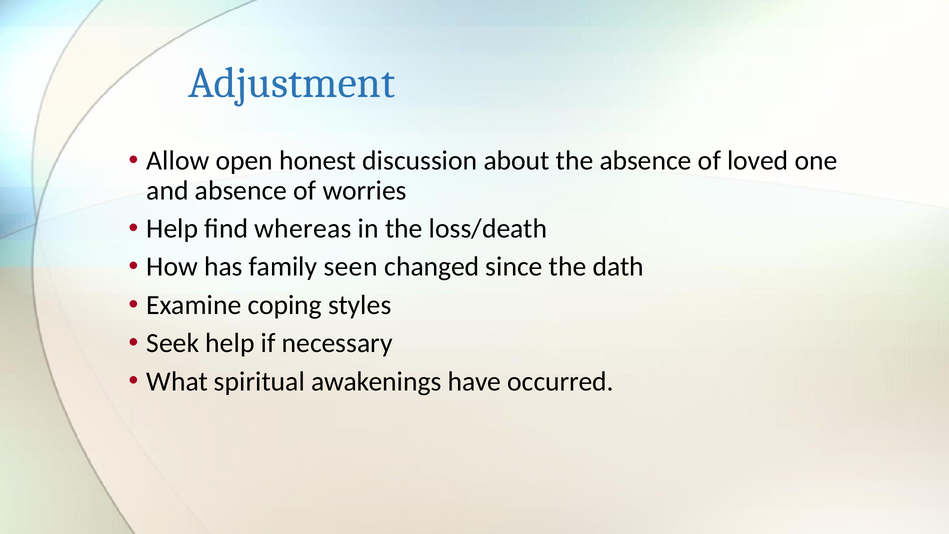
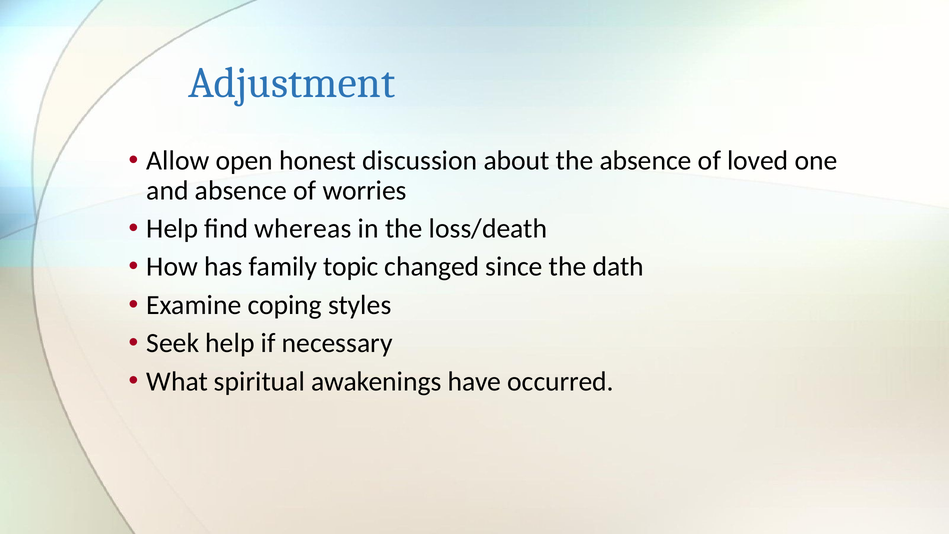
seen: seen -> topic (351, 267)
